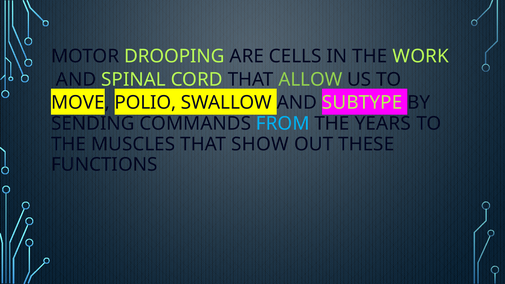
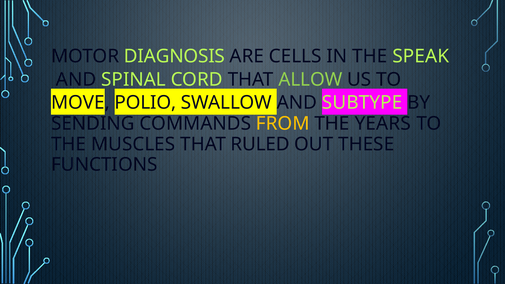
DROOPING: DROOPING -> DIAGNOSIS (174, 56)
WORK: WORK -> SPEAK (421, 56)
FROM colour: light blue -> yellow (283, 124)
SHOW: SHOW -> RULED (260, 144)
